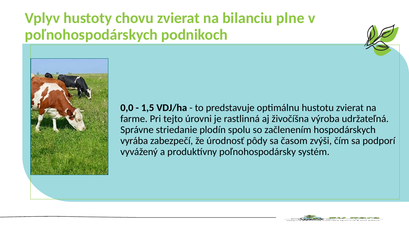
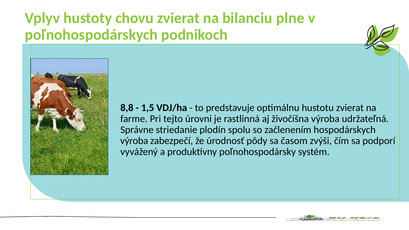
0,0: 0,0 -> 8,8 (127, 108)
vyrába: vyrába -> výroba (134, 141)
